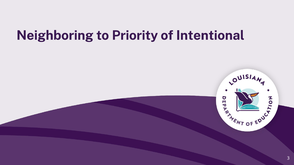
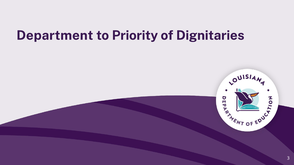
Neighboring: Neighboring -> Department (55, 36)
Intentional: Intentional -> Dignitaries (210, 36)
